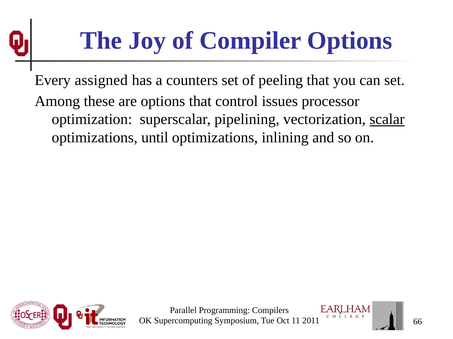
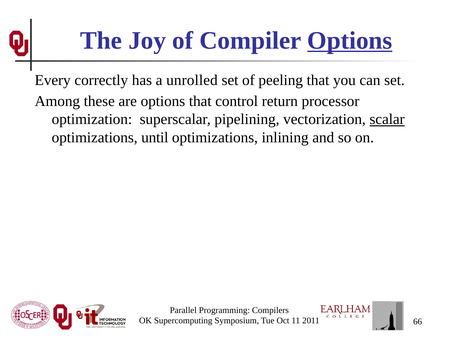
Options underline: none -> present (350, 41)
assigned: assigned -> correctly (101, 80)
counters: counters -> unrolled (192, 80)
issues: issues -> return (280, 101)
